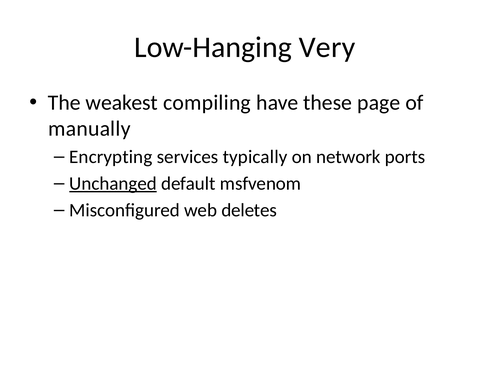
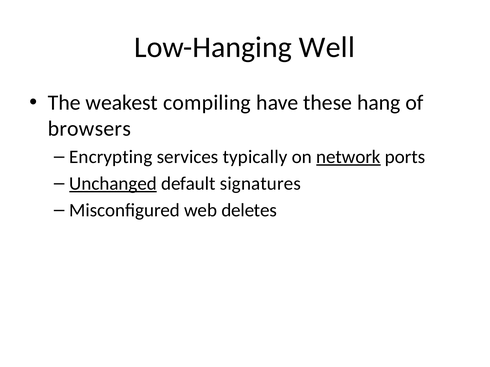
Very: Very -> Well (327, 47)
page: page -> hang (379, 103)
manually: manually -> browsers (89, 129)
network underline: none -> present (348, 157)
msfvenom: msfvenom -> signatures (260, 184)
